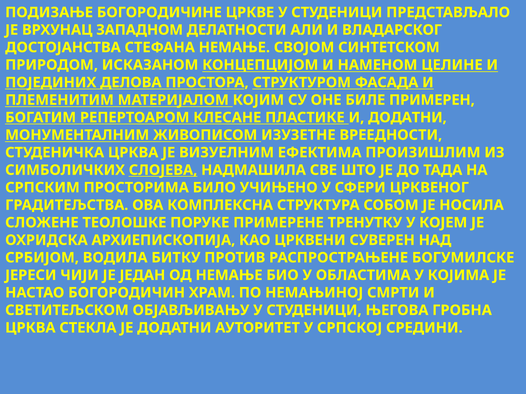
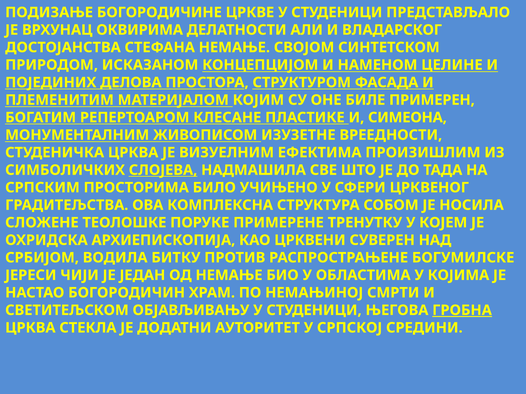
ЗАПАДНОМ: ЗАПАДНОМ -> ОКВИРИМА (140, 30)
И ДОДАТНИ: ДОДАТНИ -> СИМЕОНА (407, 118)
ГРОБНА underline: none -> present (462, 311)
